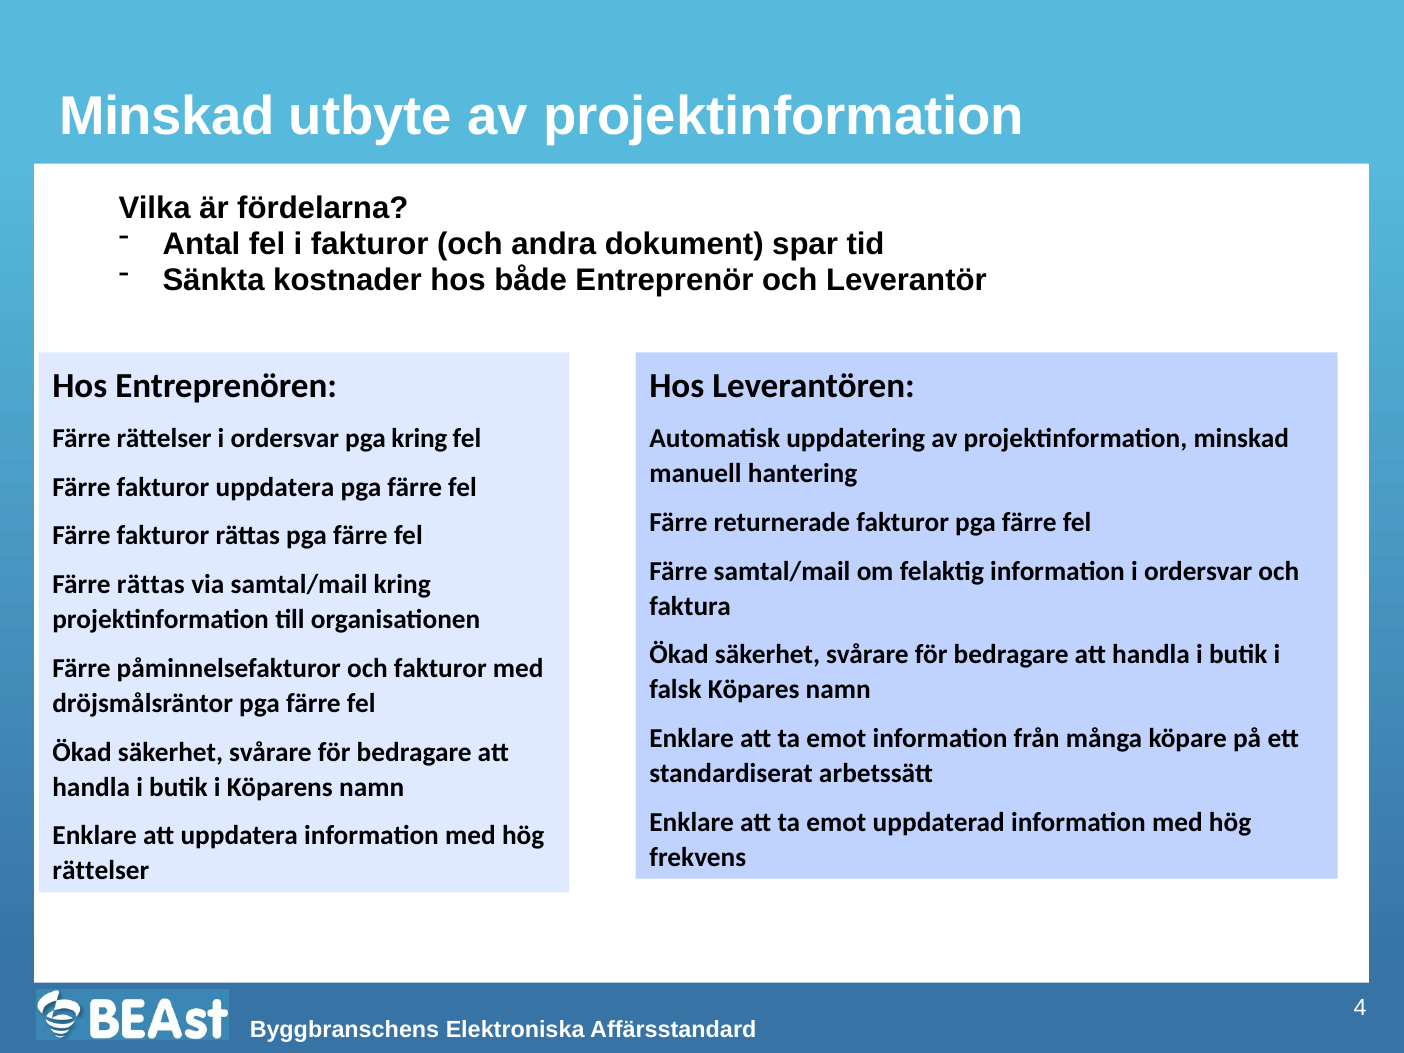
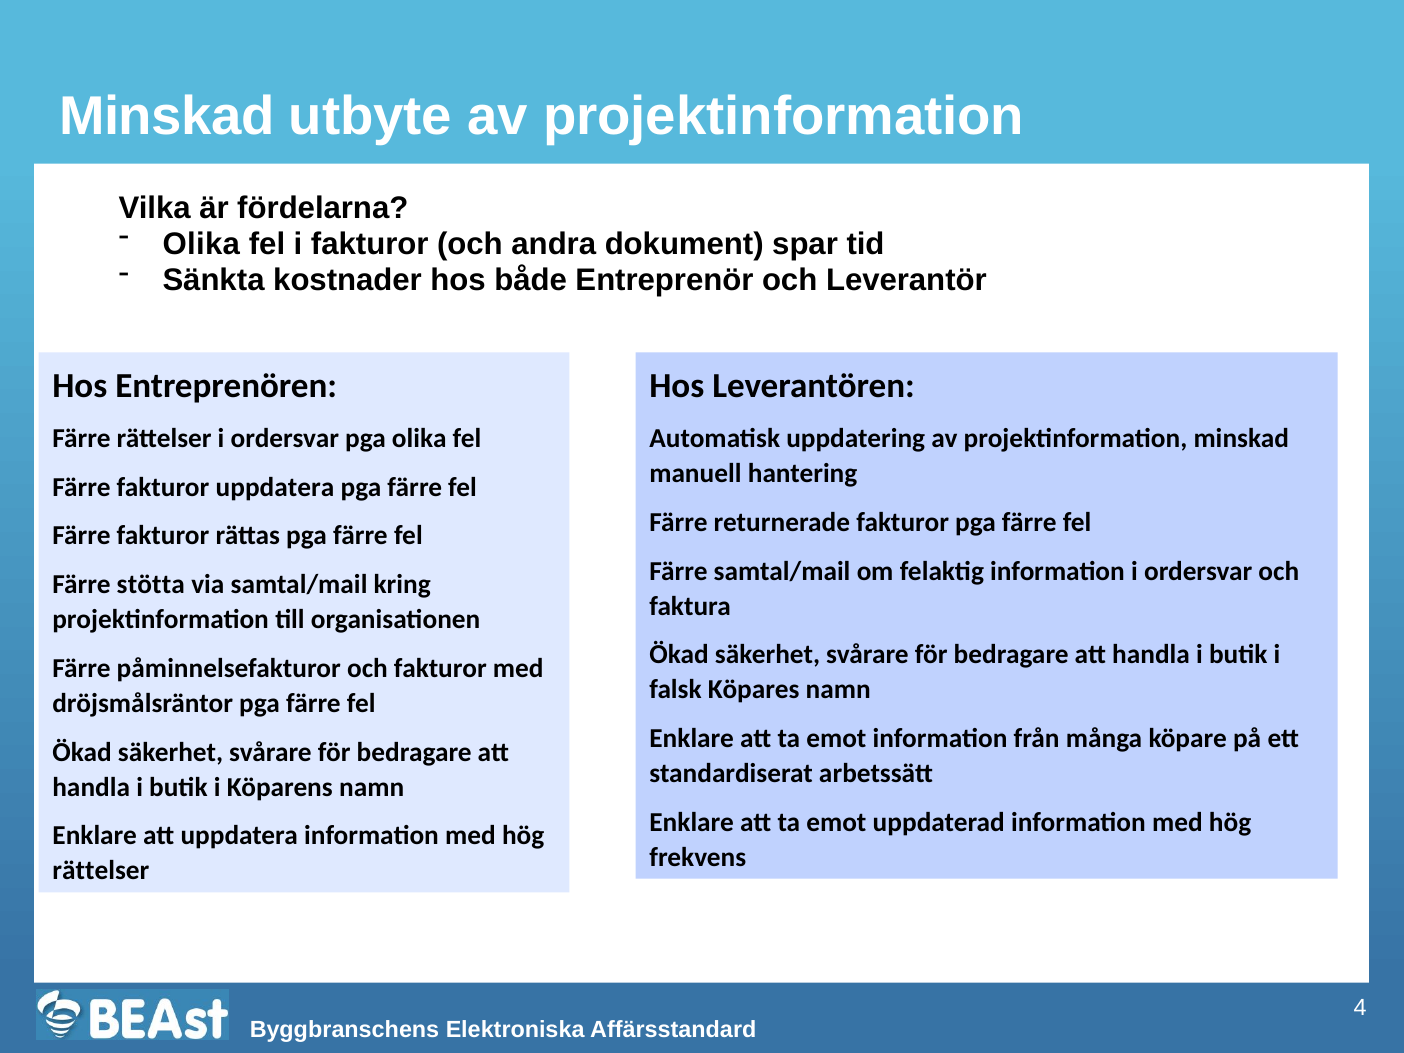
Antal: Antal -> Olika (201, 244)
pga kring: kring -> olika (419, 439)
Färre rättas: rättas -> stötta (151, 585)
